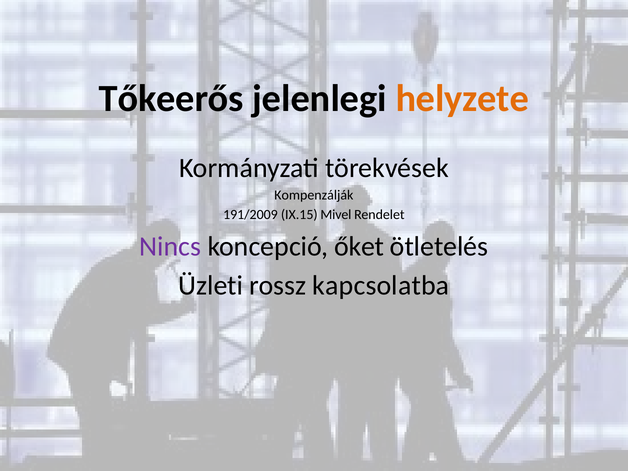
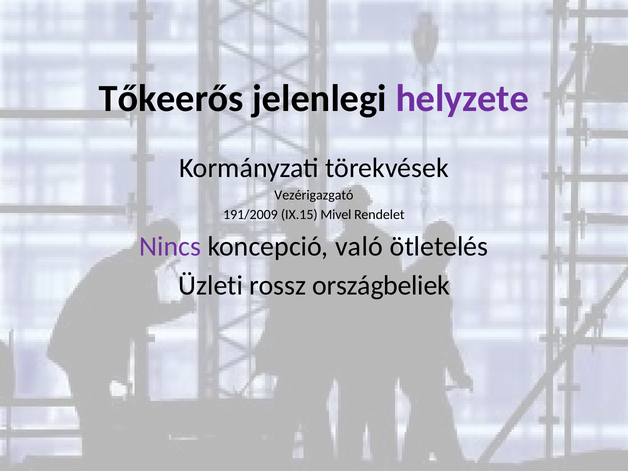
helyzete colour: orange -> purple (462, 98)
Kompenzálják: Kompenzálják -> Vezérigazgató (314, 195)
őket: őket -> való (359, 246)
kapcsolatba: kapcsolatba -> országbeliek (381, 285)
